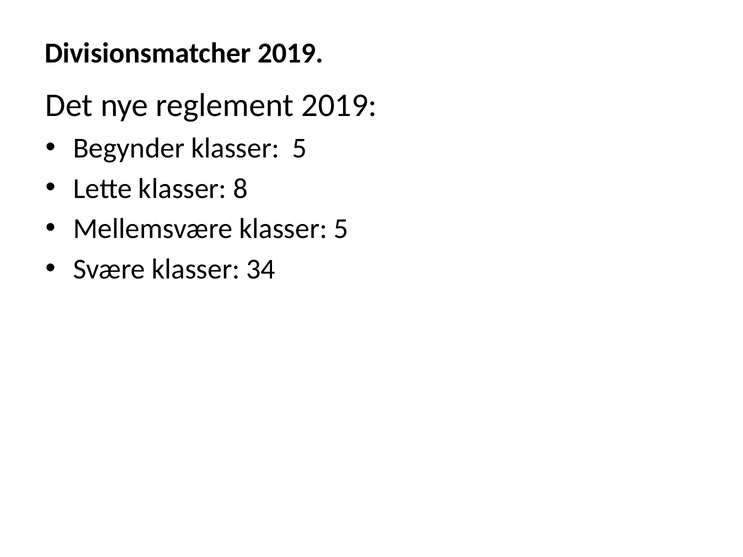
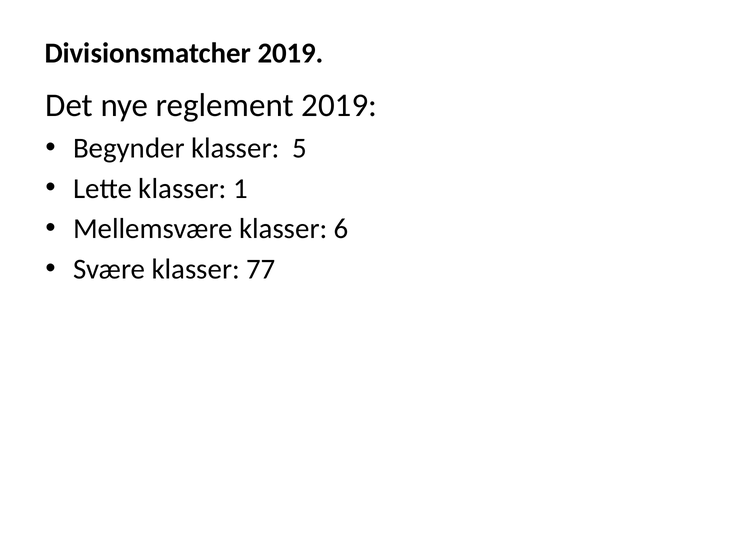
8: 8 -> 1 (240, 189)
Mellemsvære klasser 5: 5 -> 6 (341, 229)
34: 34 -> 77 (261, 269)
